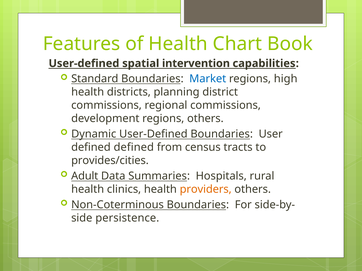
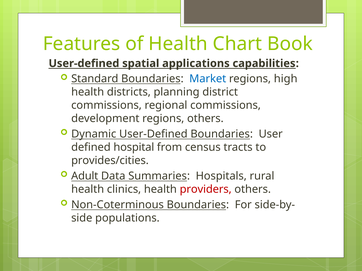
intervention: intervention -> applications (196, 64)
defined defined: defined -> hospital (134, 148)
providers colour: orange -> red (206, 190)
persistence: persistence -> populations (127, 218)
